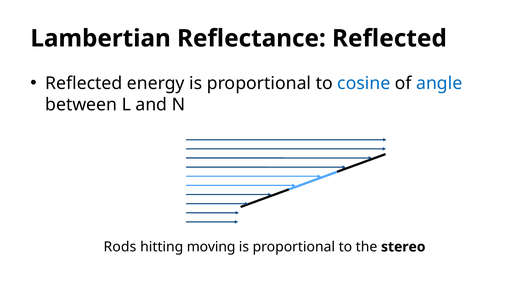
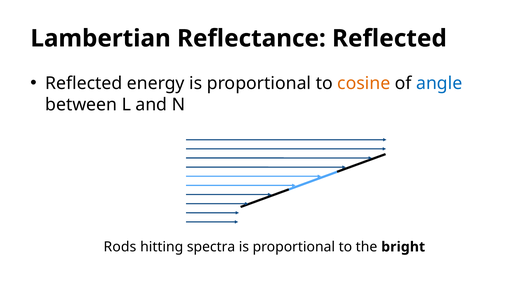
cosine colour: blue -> orange (364, 83)
moving: moving -> spectra (211, 247)
stereo: stereo -> bright (403, 247)
